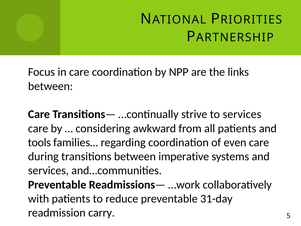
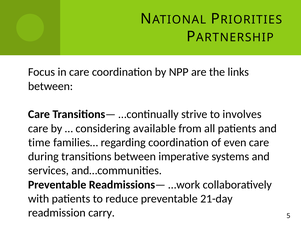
to services: services -> involves (242, 114)
awkward: awkward -> available (154, 128)
tools: tools -> time (39, 142)
31-day: 31-day -> 21-day (216, 199)
